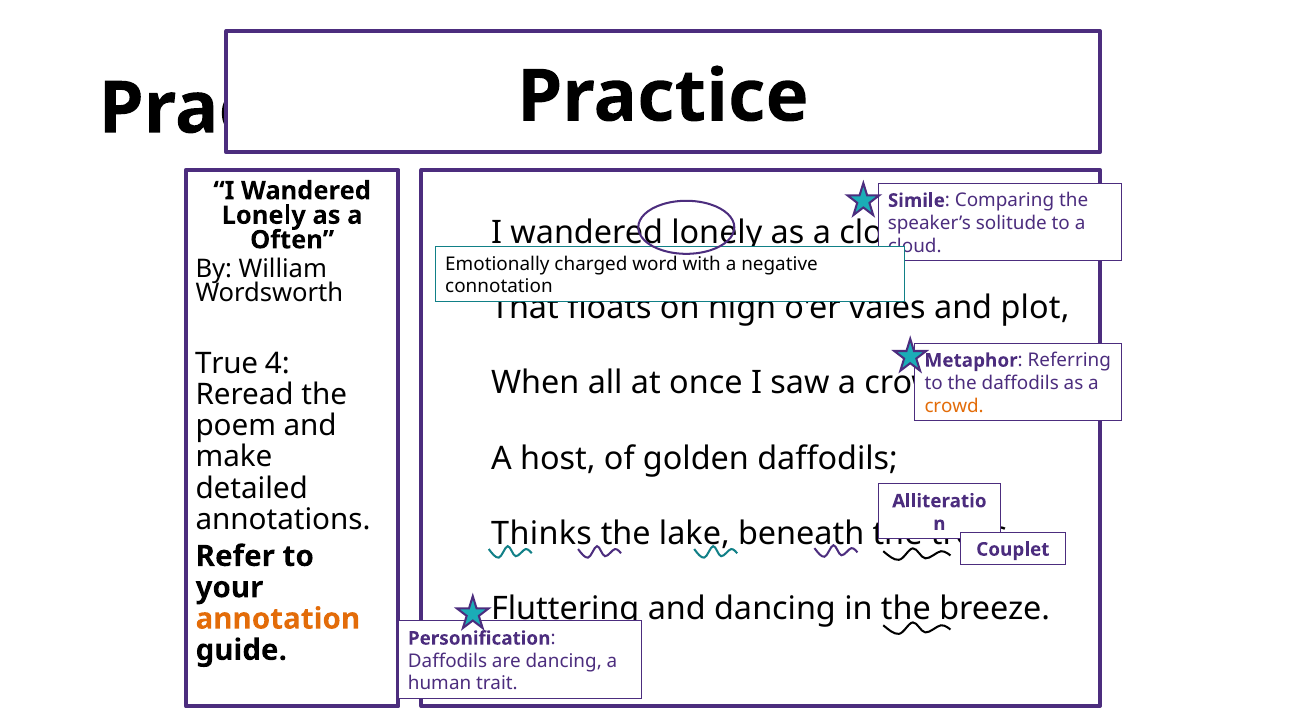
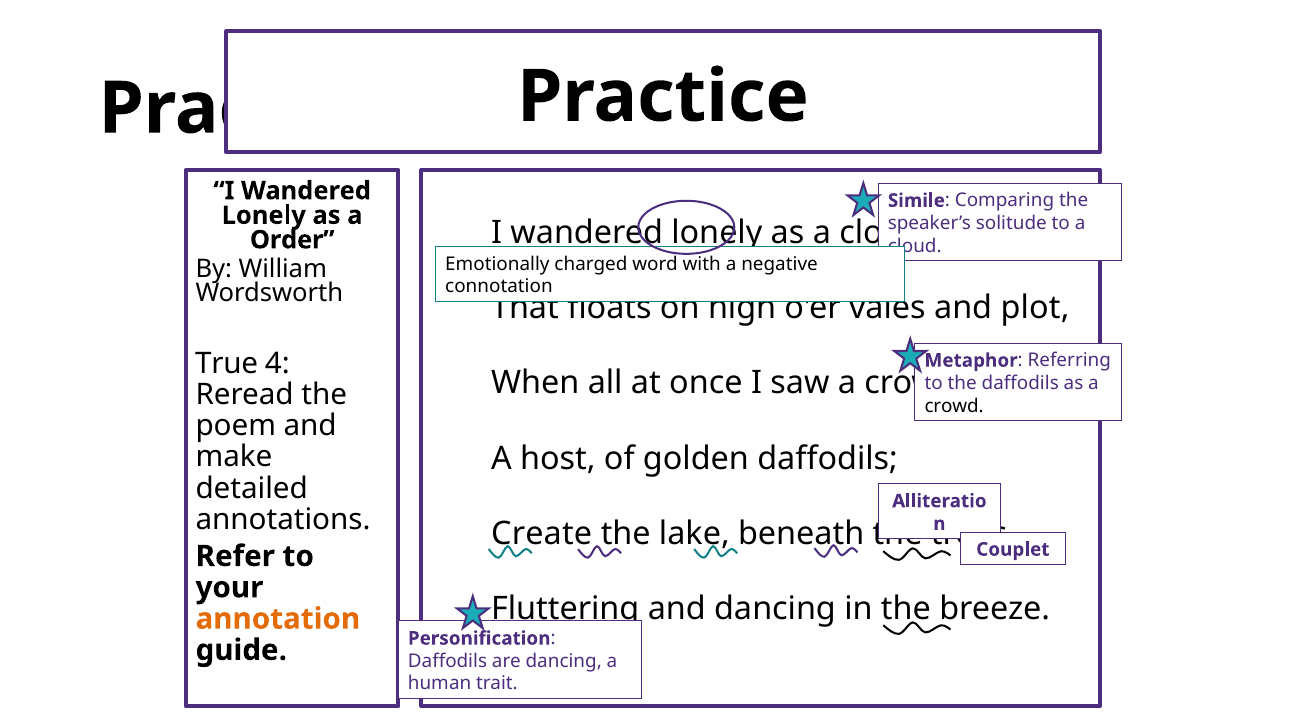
Often: Often -> Order (292, 240)
crowd colour: orange -> black (954, 406)
Thinks: Thinks -> Create (542, 534)
